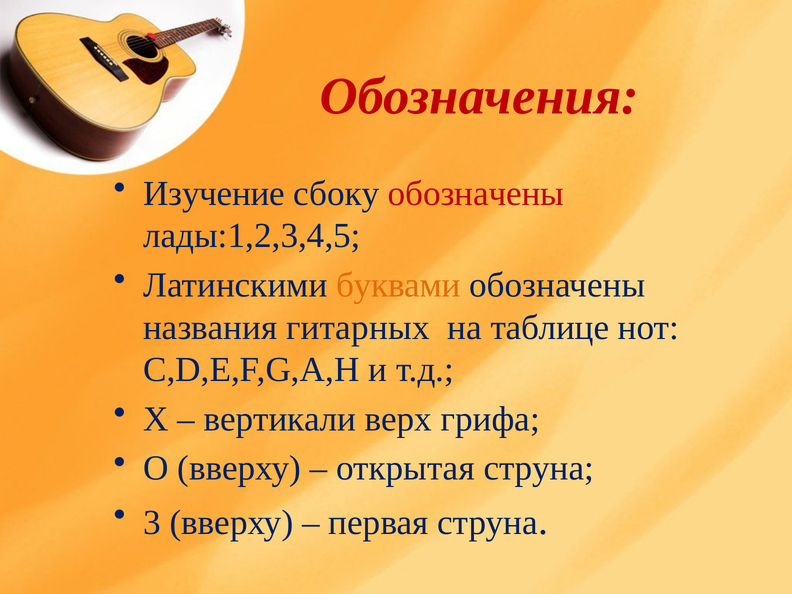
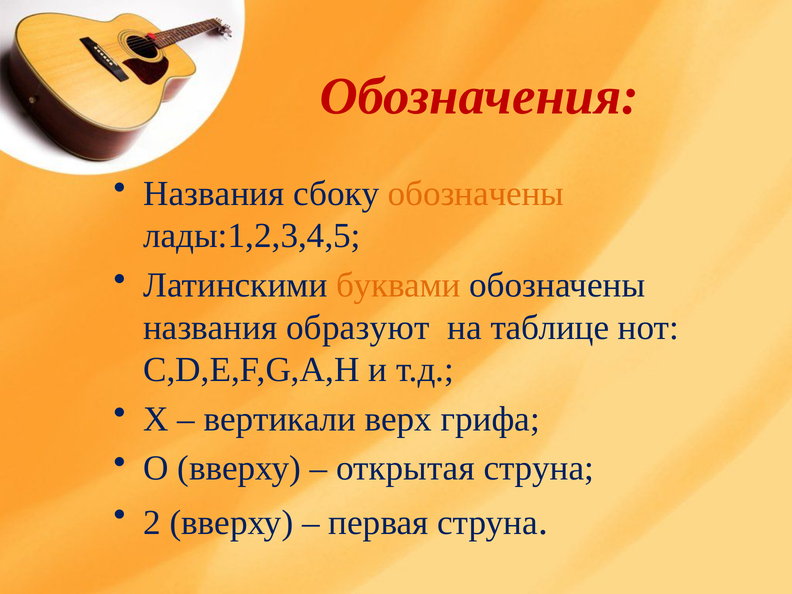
Изучение: Изучение -> Названия (214, 194)
обозначены colour: red -> orange (476, 194)
гитарных: гитарных -> образуют (358, 327)
3: 3 -> 2 (152, 523)
